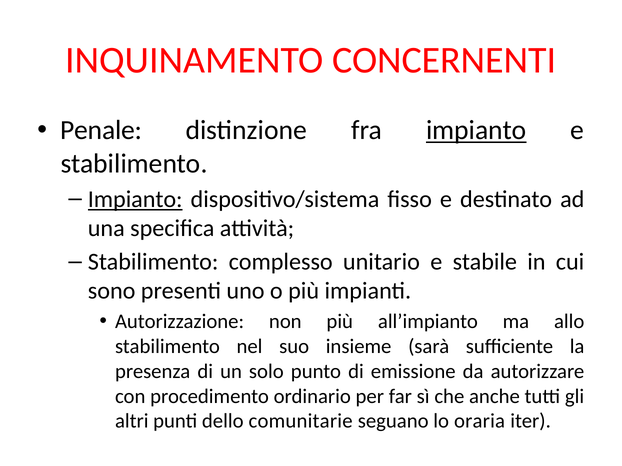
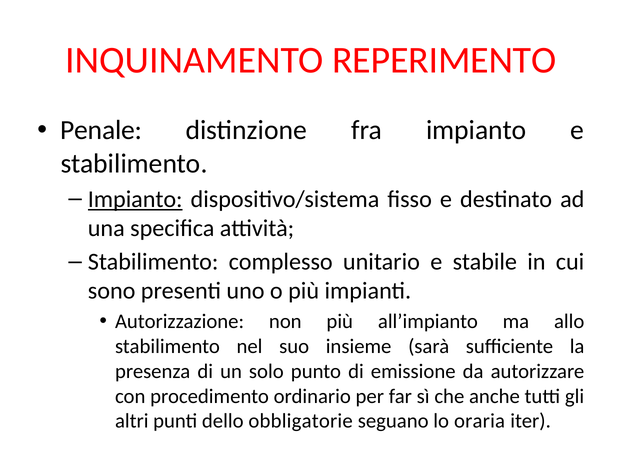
CONCERNENTI: CONCERNENTI -> REPERIMENTO (444, 60)
impianto underline: present -> none (476, 131)
comunitarie: comunitarie -> obbligatorie (301, 422)
